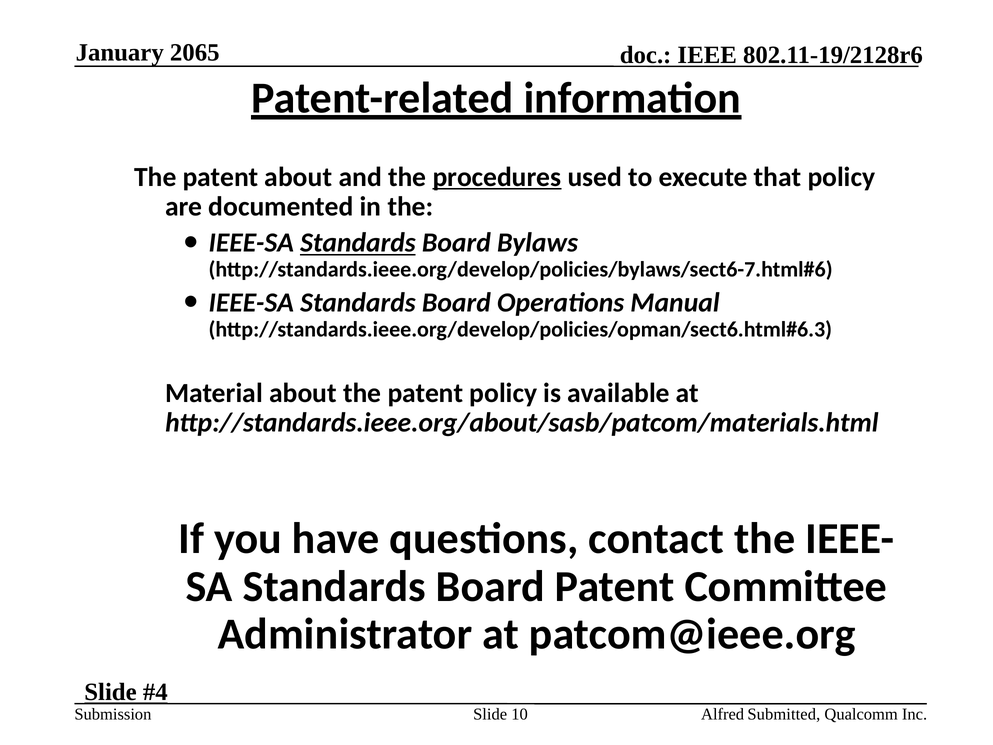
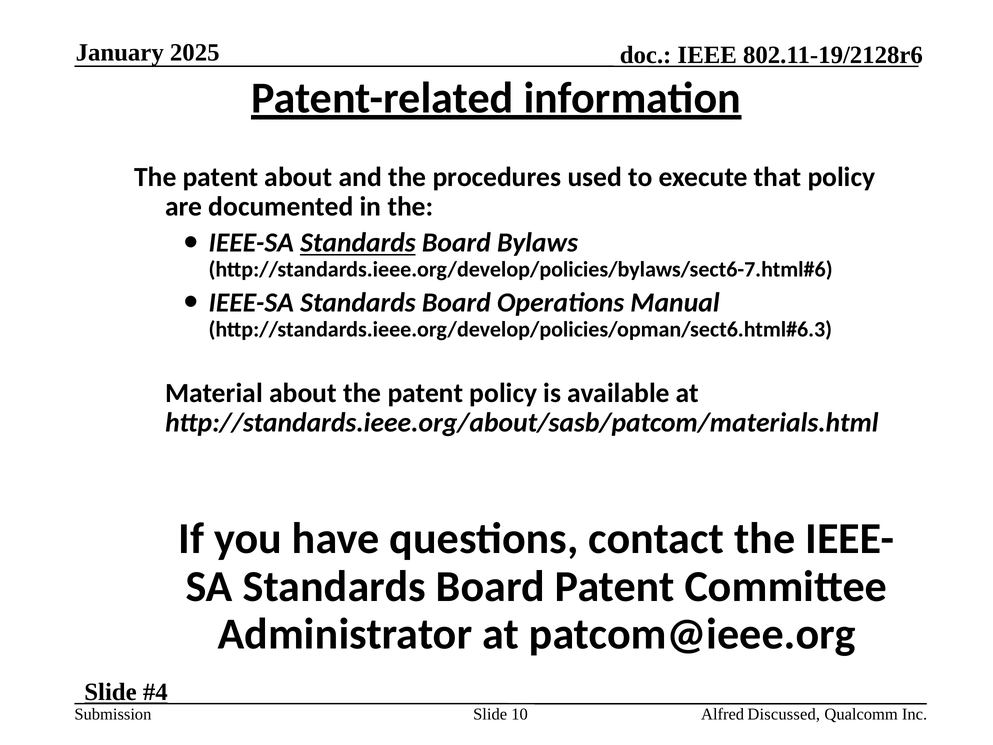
2065: 2065 -> 2025 (195, 53)
procedures underline: present -> none (497, 177)
Submitted: Submitted -> Discussed (784, 714)
